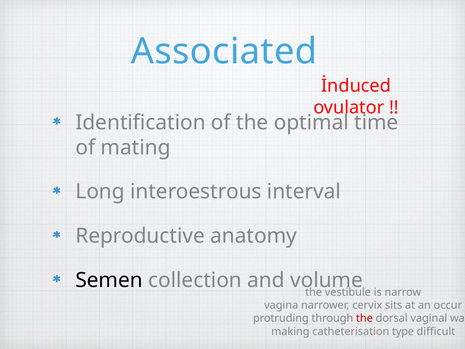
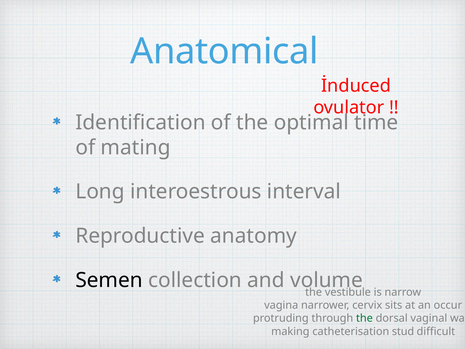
Associated: Associated -> Anatomical (224, 51)
the colour: red -> green (364, 318)
type: type -> stud (403, 331)
